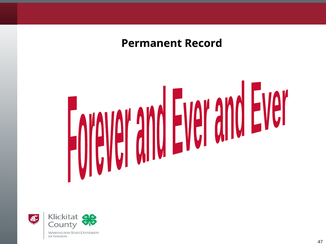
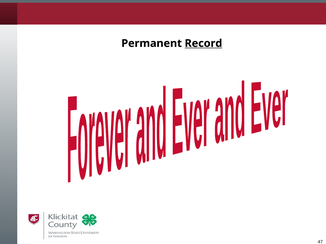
Record underline: none -> present (203, 43)
